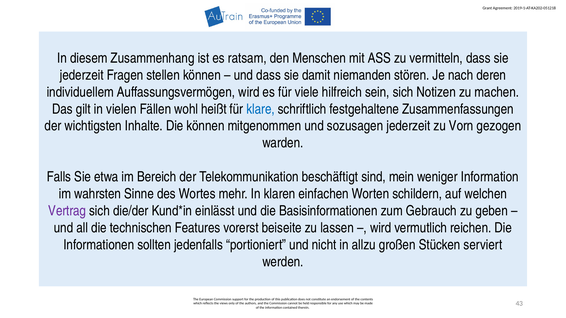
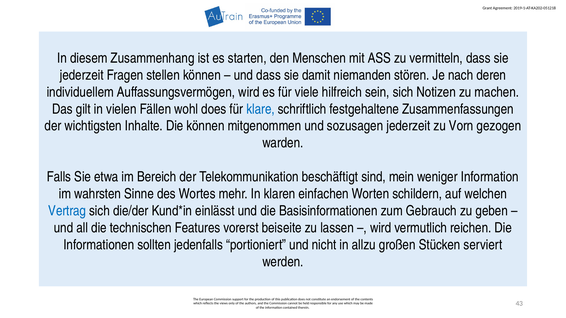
ratsam: ratsam -> starten (247, 58)
wohl heißt: heißt -> does (214, 109)
Vertrag colour: purple -> blue (67, 211)
